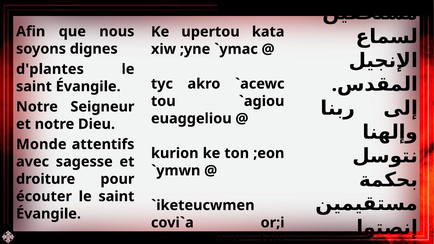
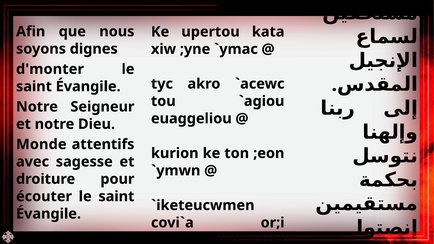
d'plantes: d'plantes -> d'monter (50, 69)
